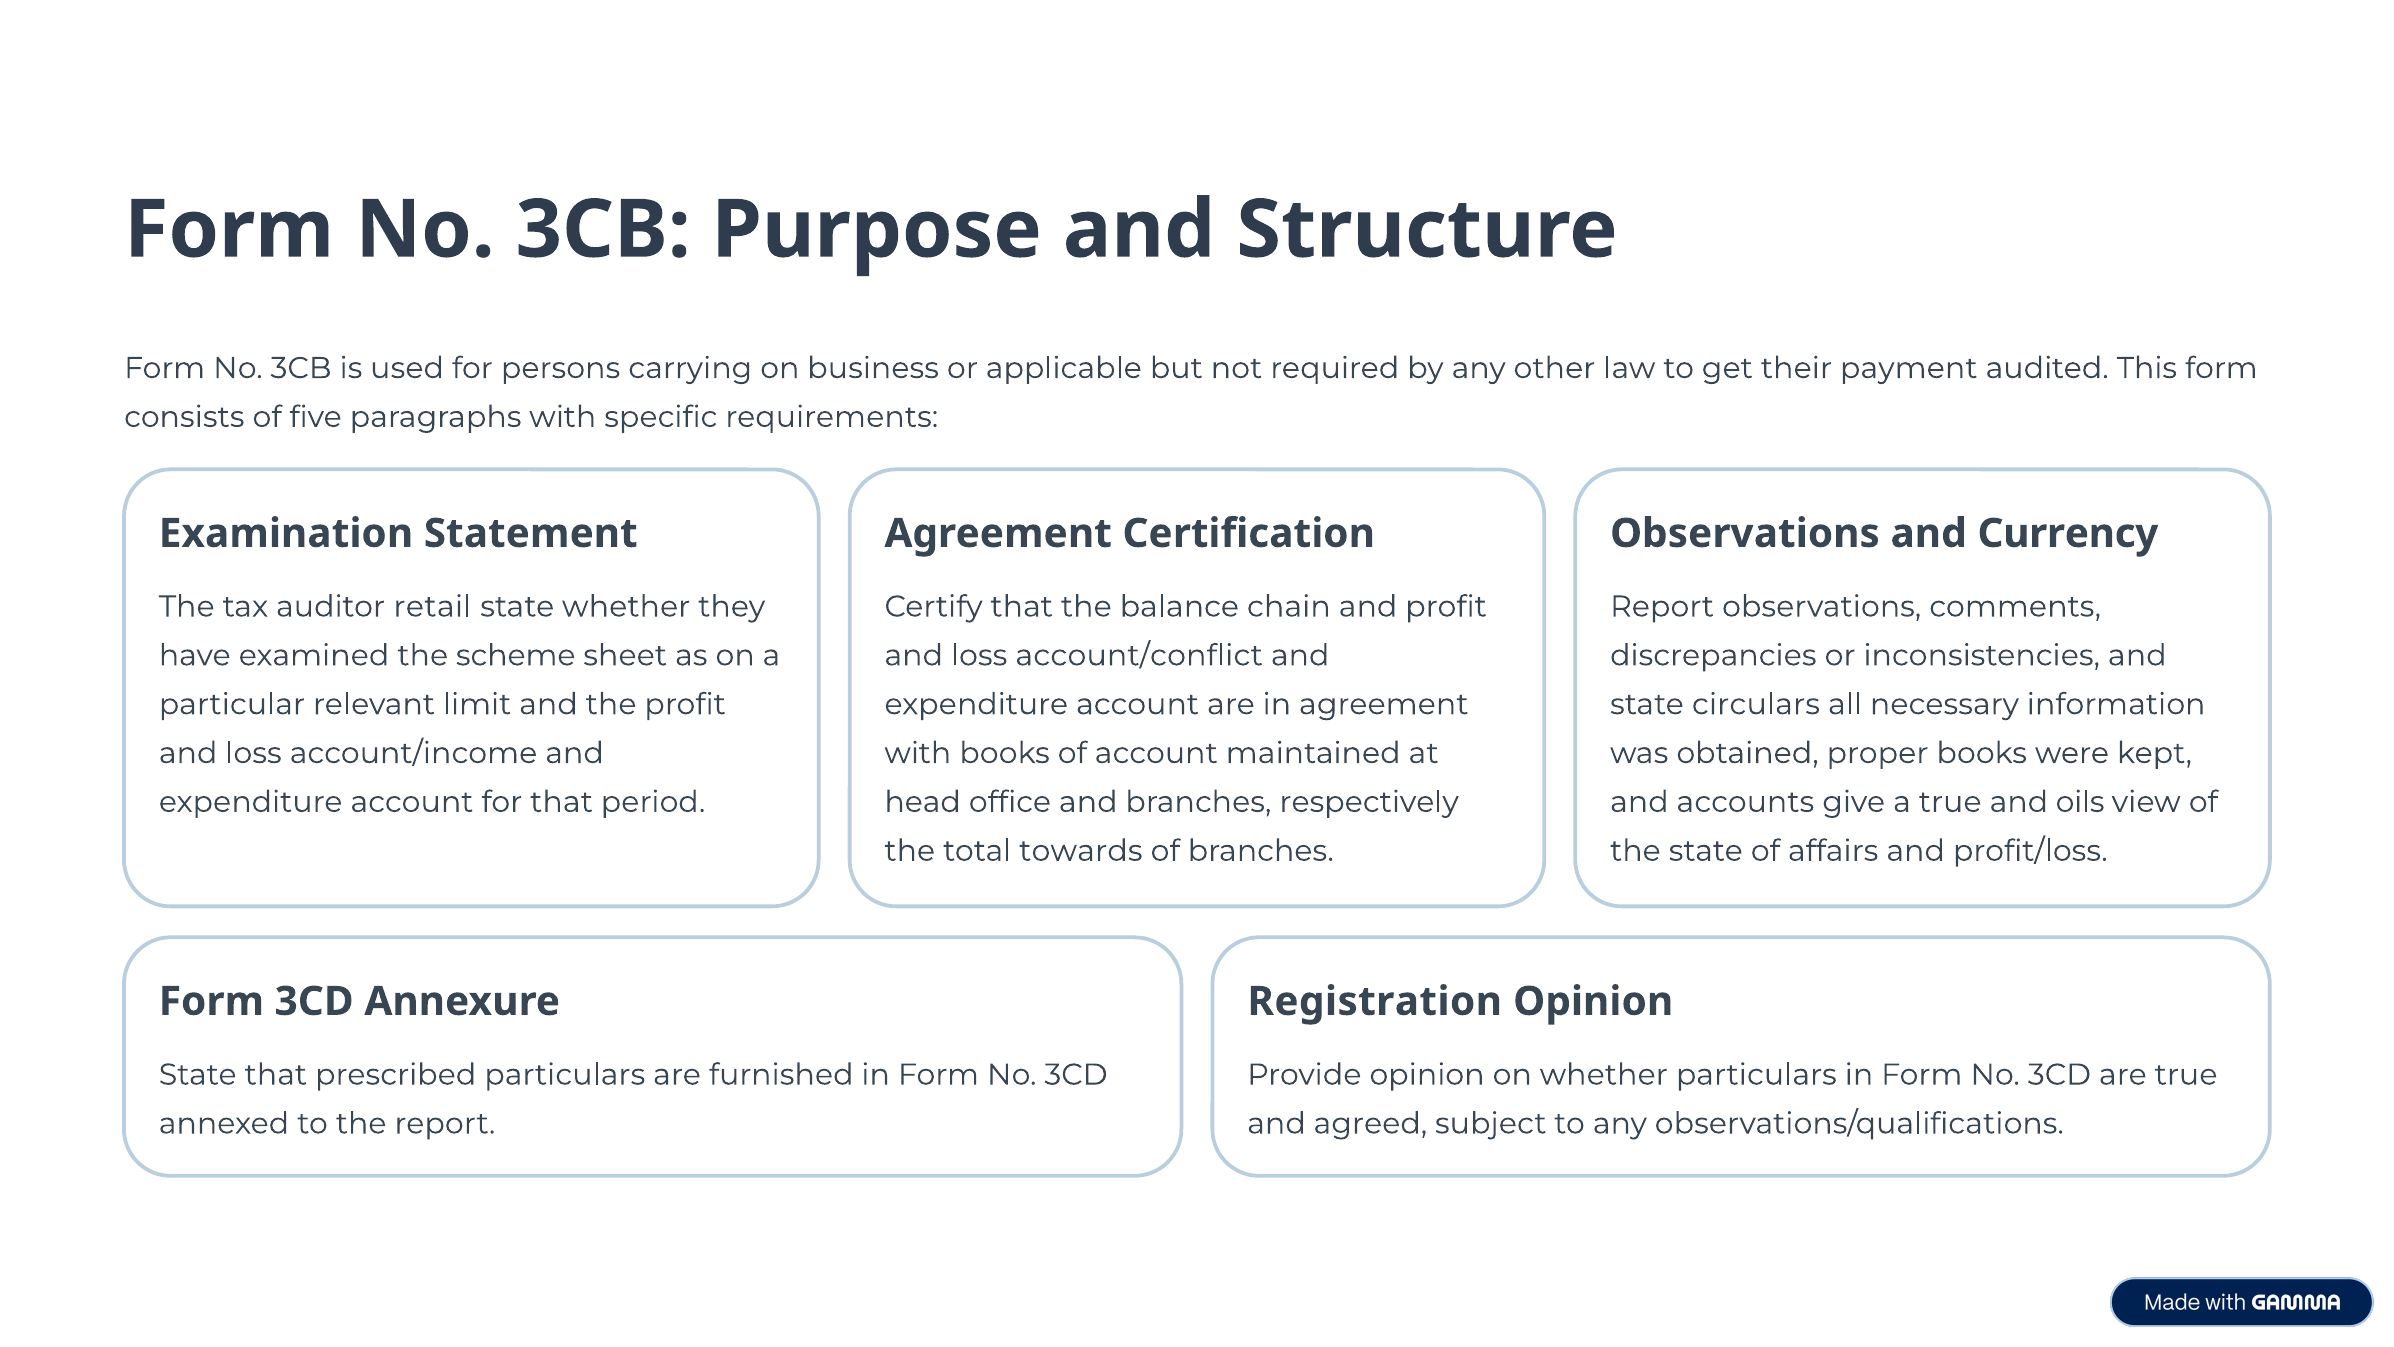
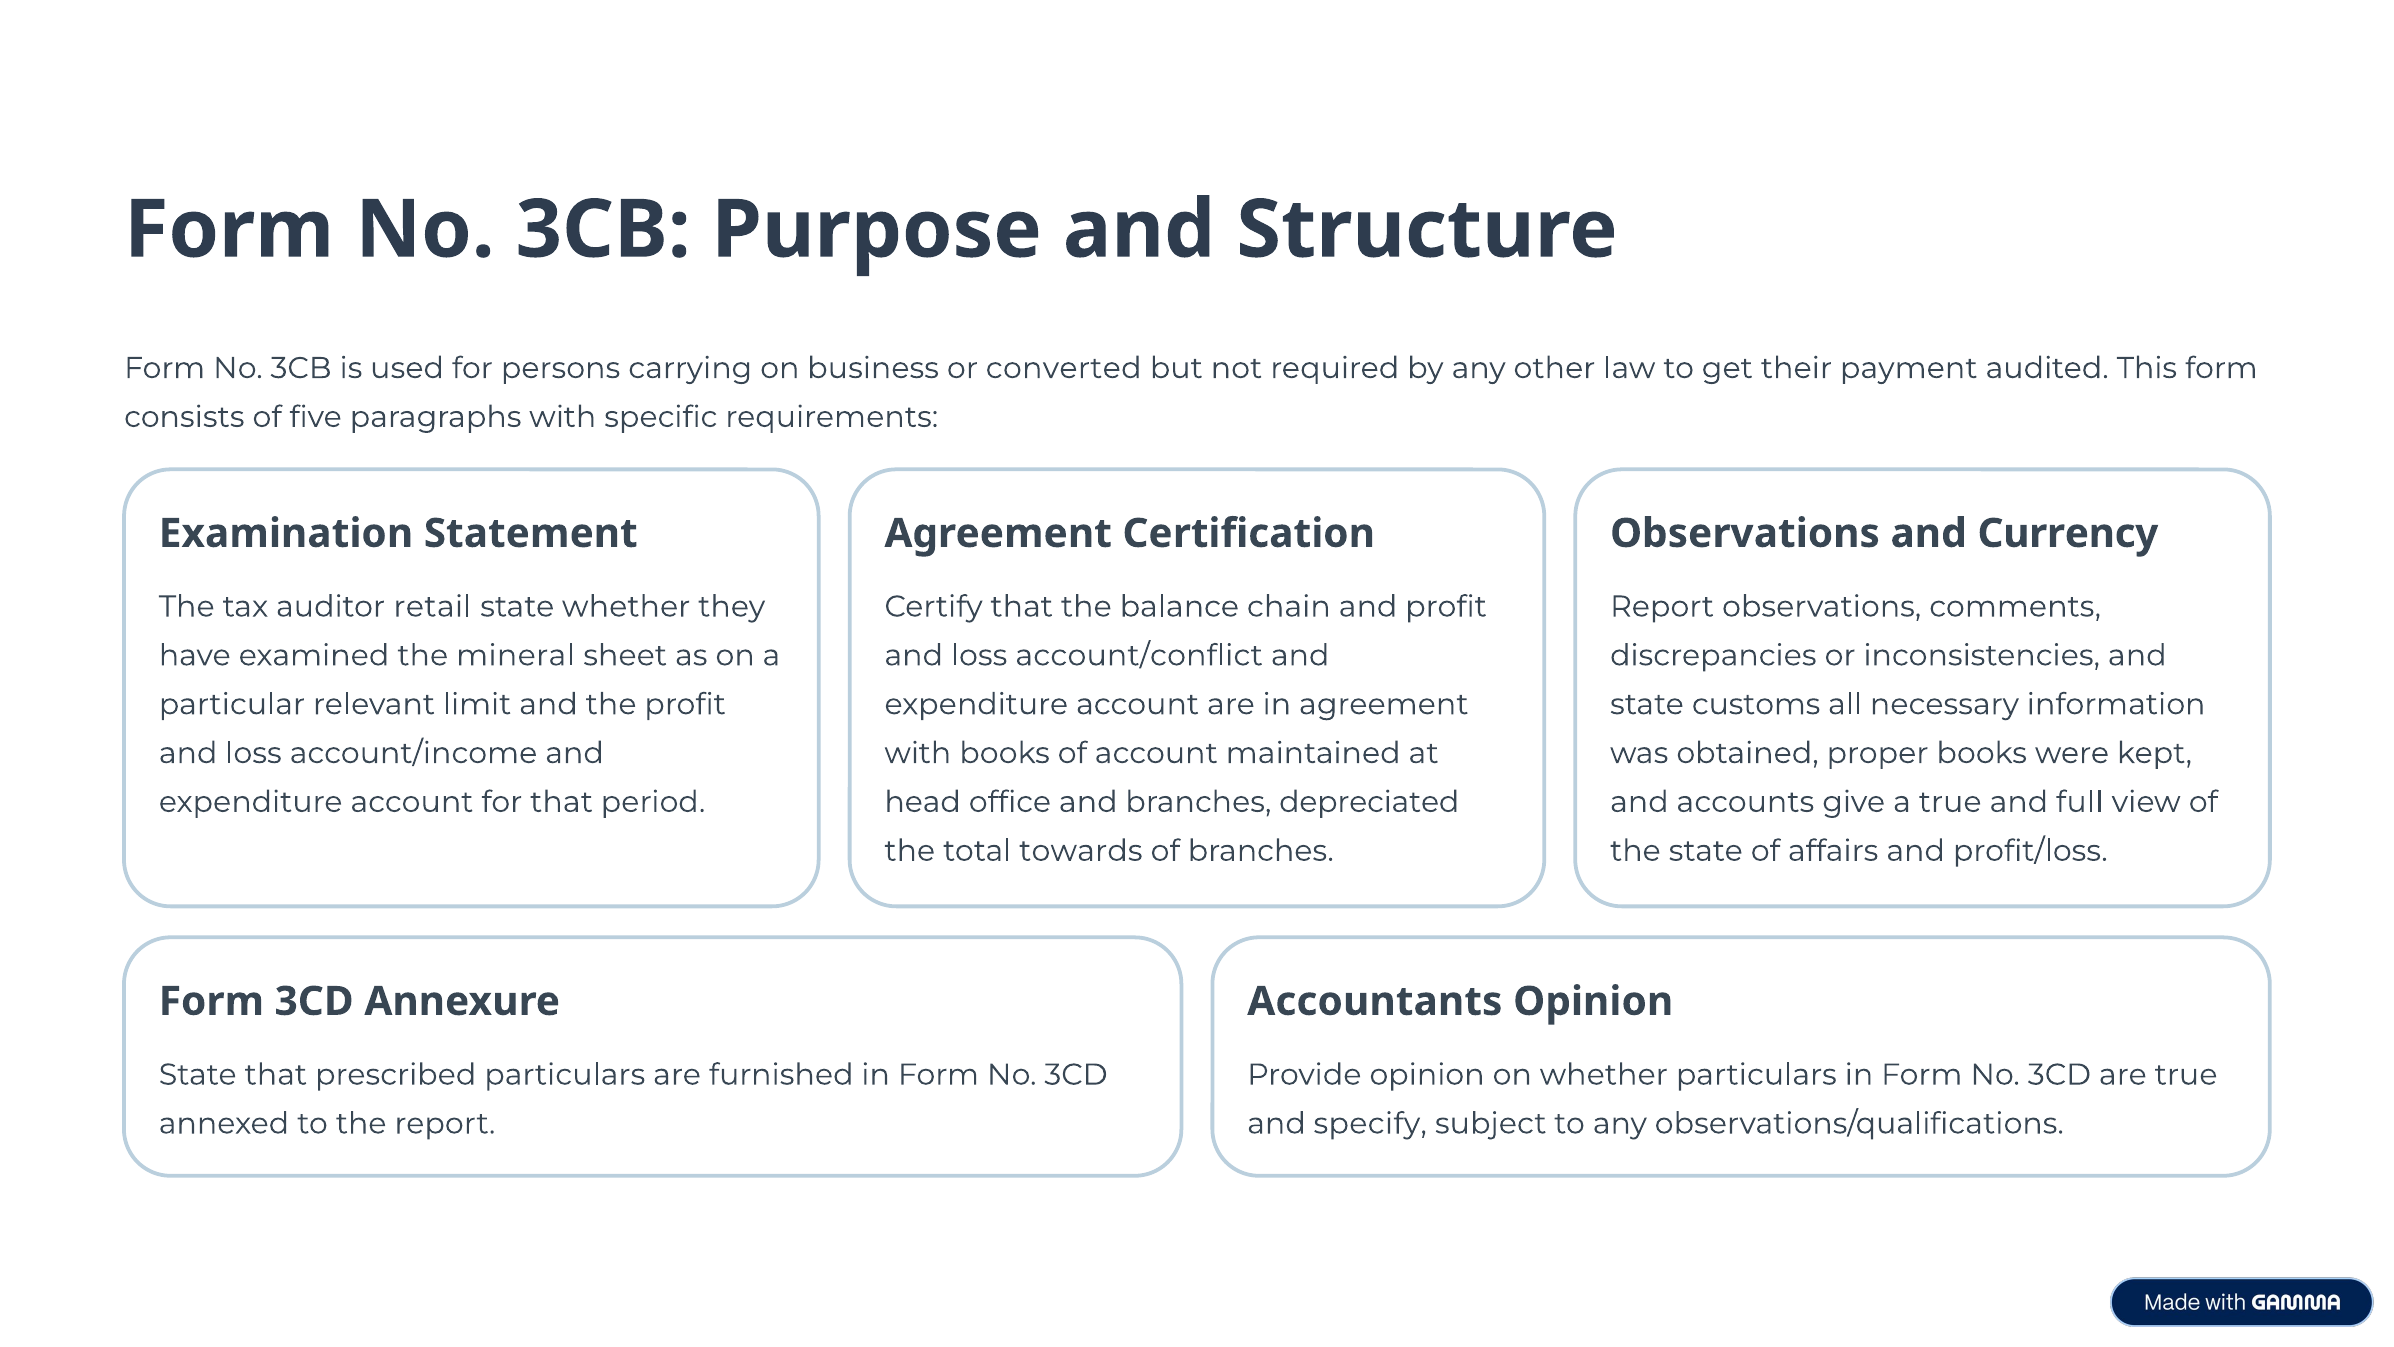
applicable: applicable -> converted (1064, 368)
scheme: scheme -> mineral (515, 655)
circulars: circulars -> customs (1756, 704)
respectively: respectively -> depreciated (1369, 802)
oils: oils -> full (2080, 802)
Registration: Registration -> Accountants (1375, 1001)
agreed: agreed -> specify (1370, 1123)
